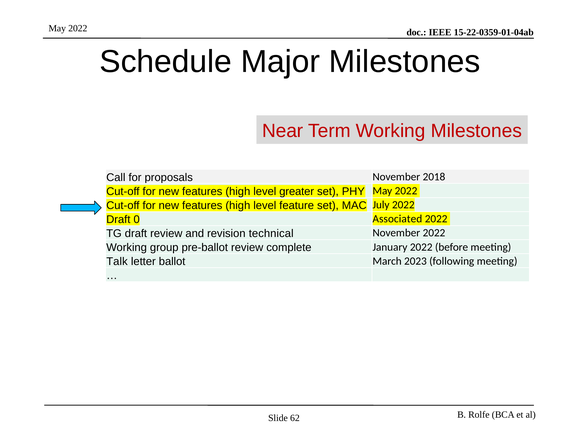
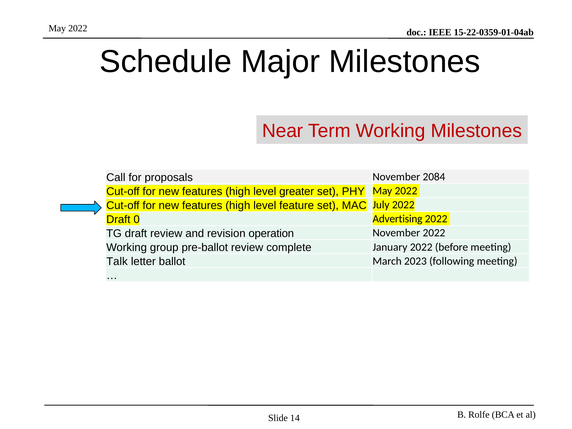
2018: 2018 -> 2084 (434, 177)
Associated: Associated -> Advertising (397, 219)
technical: technical -> operation (271, 234)
62: 62 -> 14 (295, 418)
